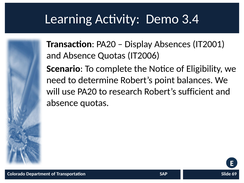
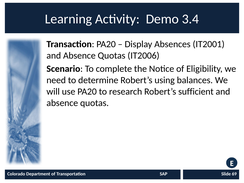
point: point -> using (165, 80)
